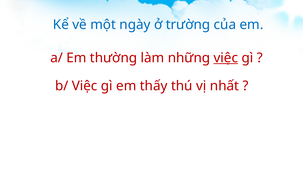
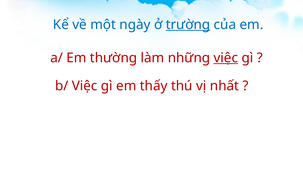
trường underline: none -> present (188, 25)
